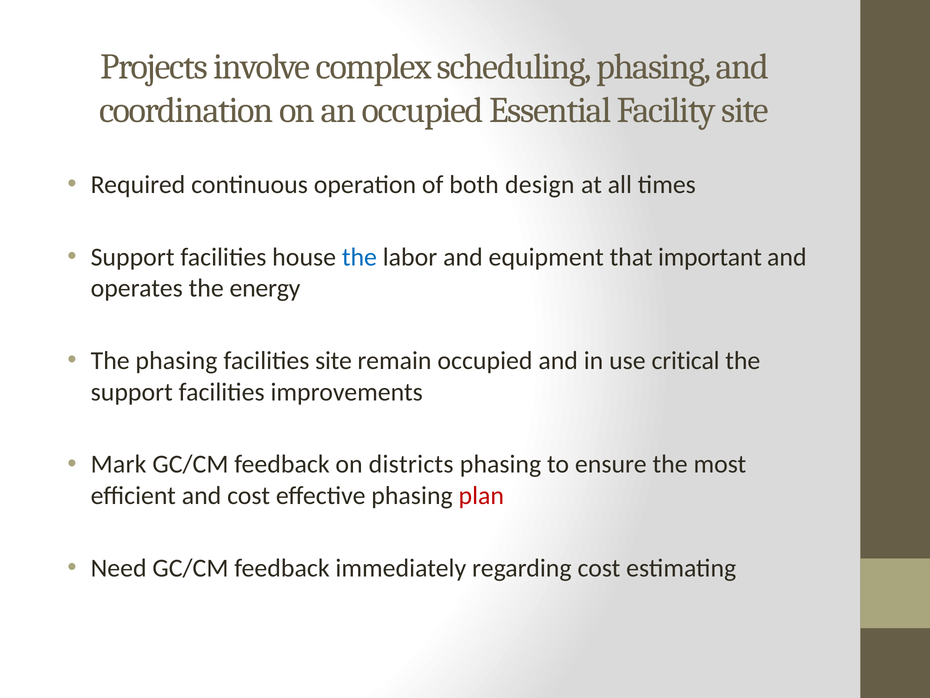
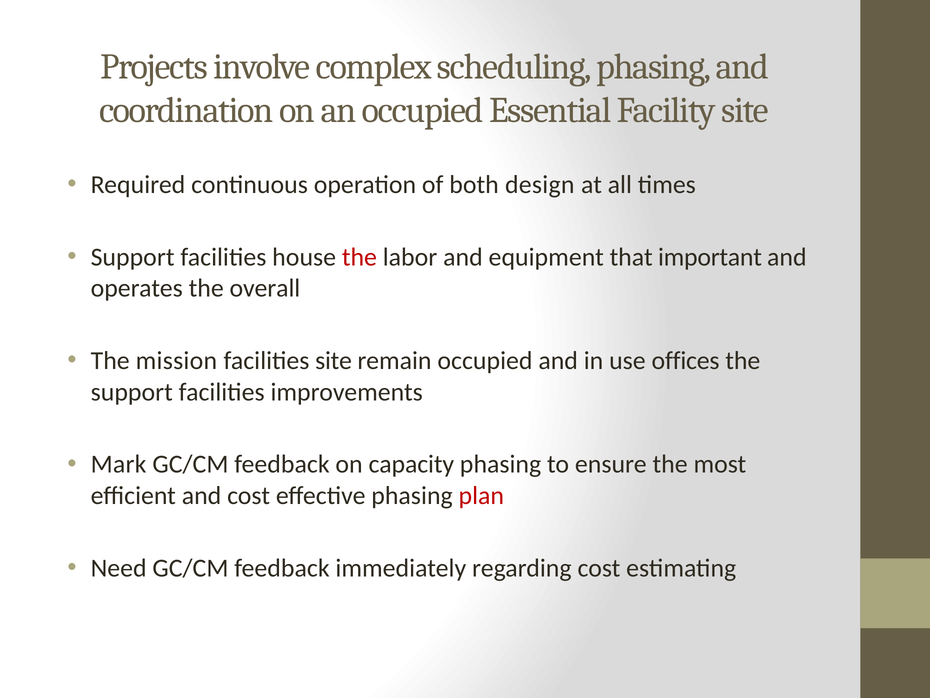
the colour: blue -> red (359, 257)
energy: energy -> overall (265, 288)
The phasing: phasing -> mission (176, 361)
critical: critical -> offices (686, 361)
districts: districts -> capacity (411, 464)
